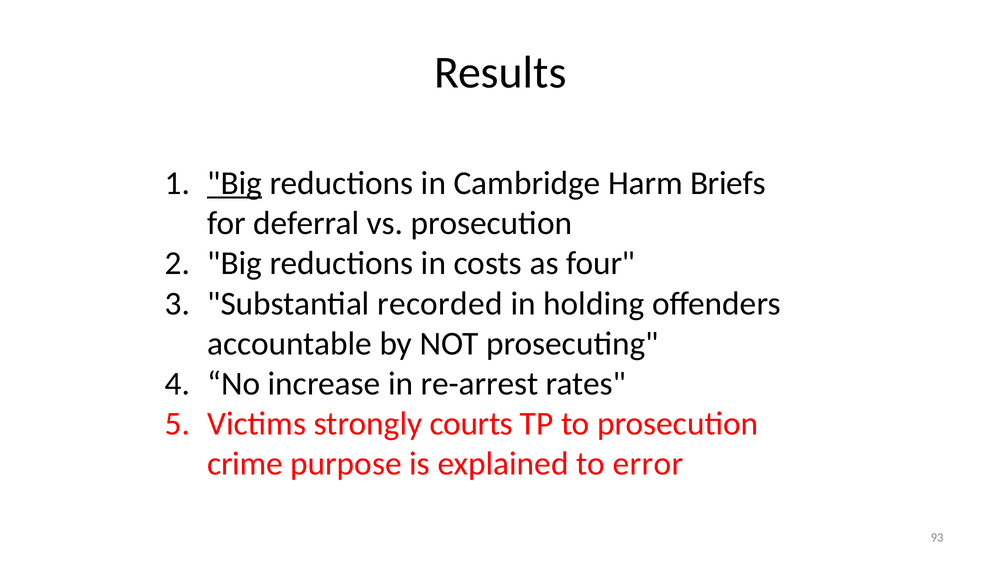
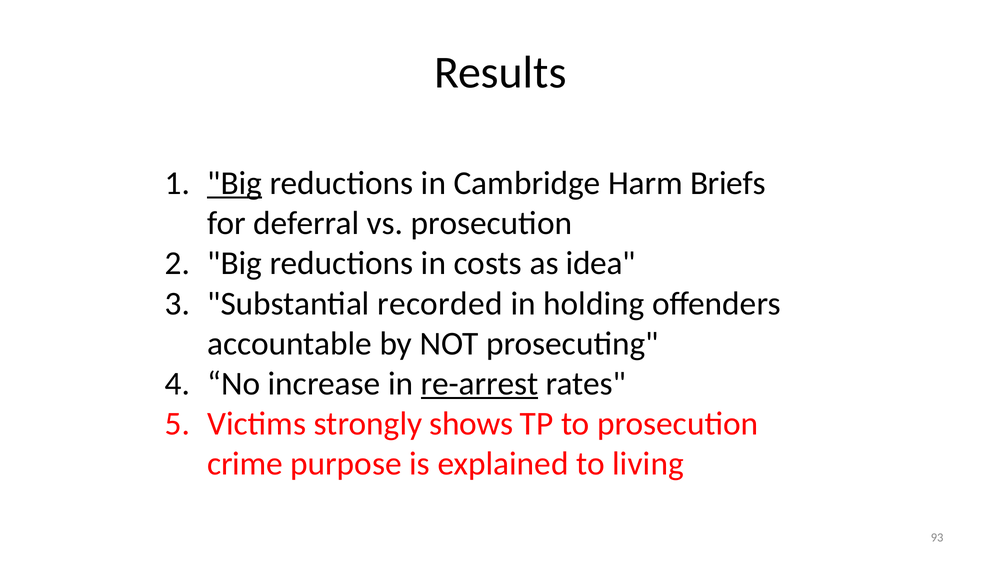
four: four -> idea (601, 264)
re-arrest underline: none -> present (479, 384)
courts: courts -> shows (471, 424)
error: error -> living (648, 464)
